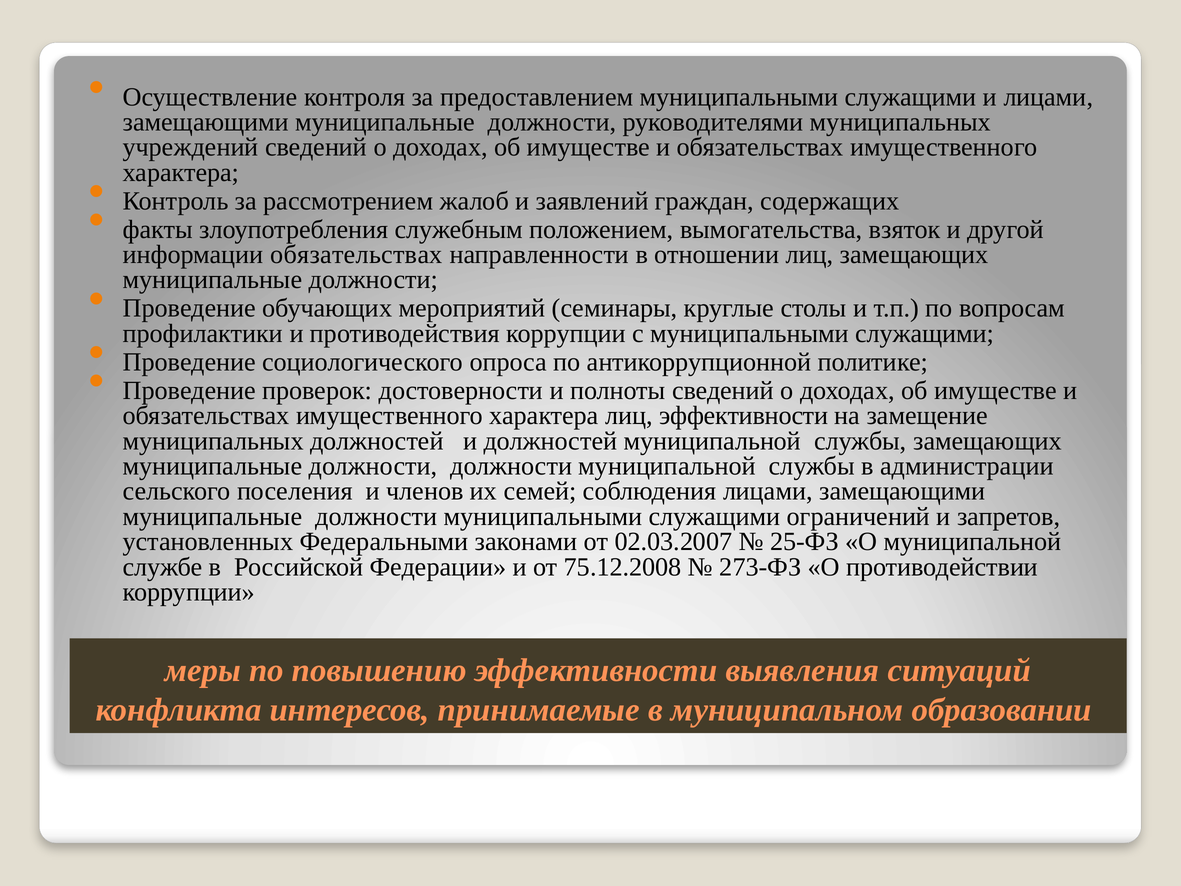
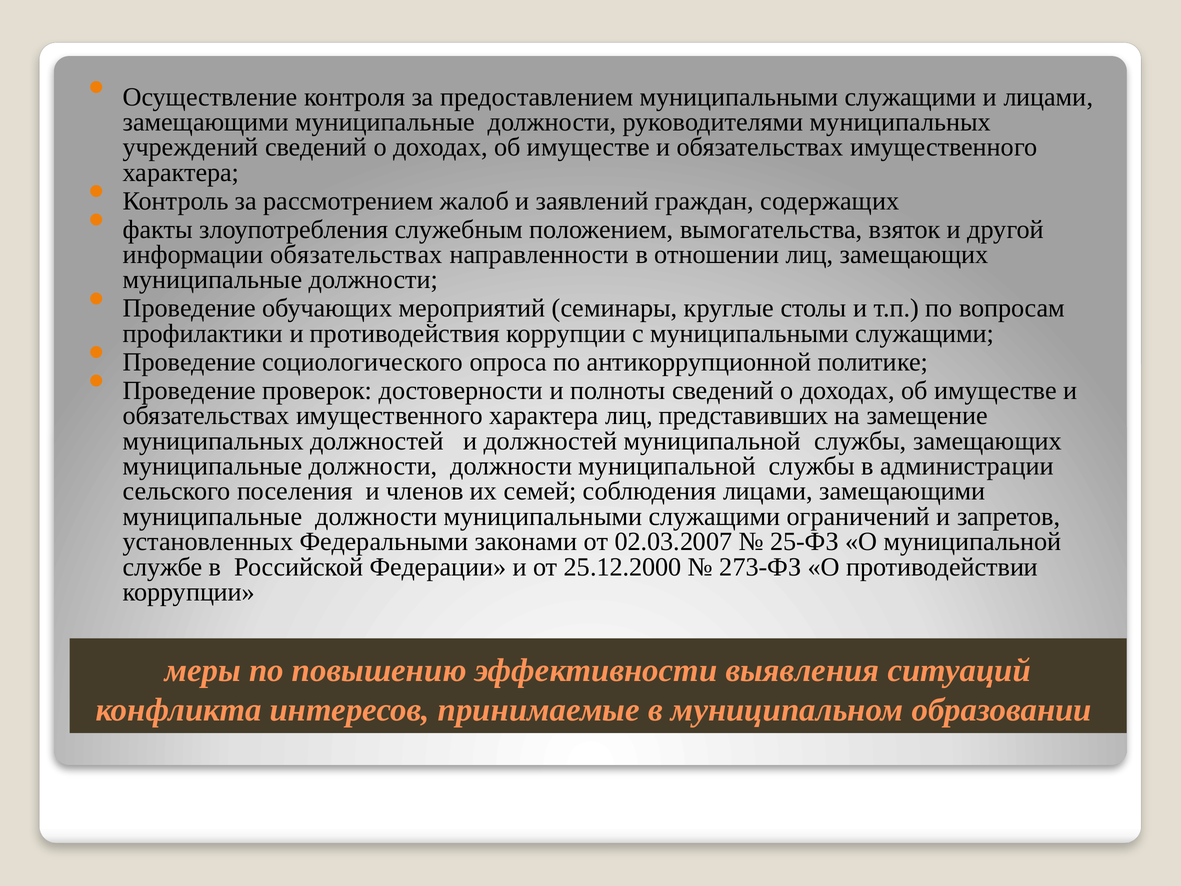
лиц эффективности: эффективности -> представивших (744, 416)
75.12.2008: 75.12.2008 -> 25.12.2000 (623, 567)
